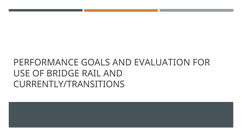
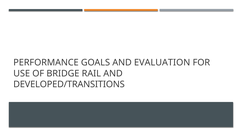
CURRENTLY/TRANSITIONS: CURRENTLY/TRANSITIONS -> DEVELOPED/TRANSITIONS (69, 84)
